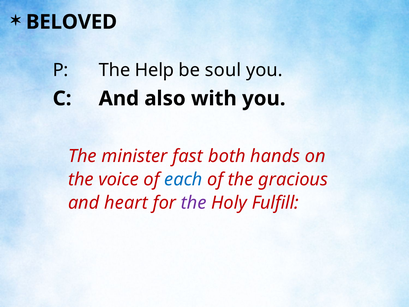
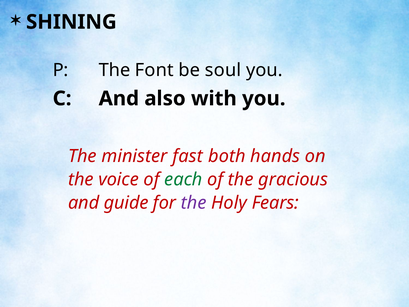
BELOVED: BELOVED -> SHINING (71, 22)
Help: Help -> Font (154, 70)
each colour: blue -> green (183, 179)
heart: heart -> guide (126, 203)
Fulfill: Fulfill -> Fears (275, 203)
